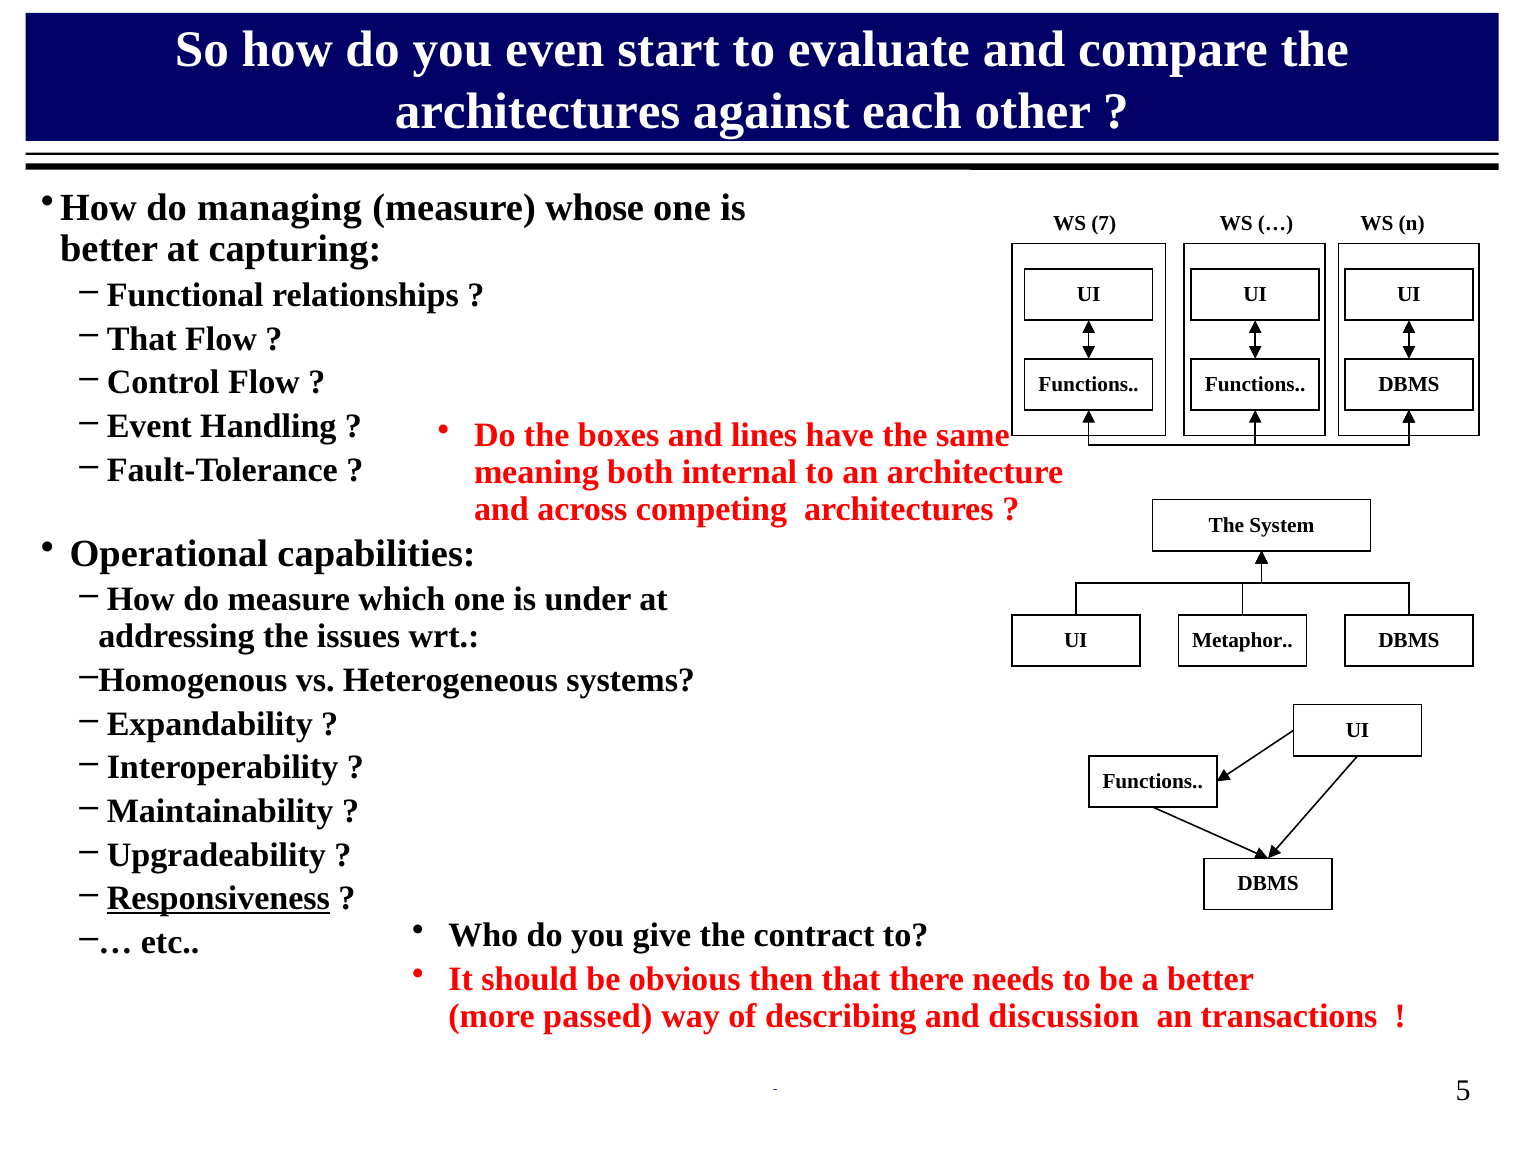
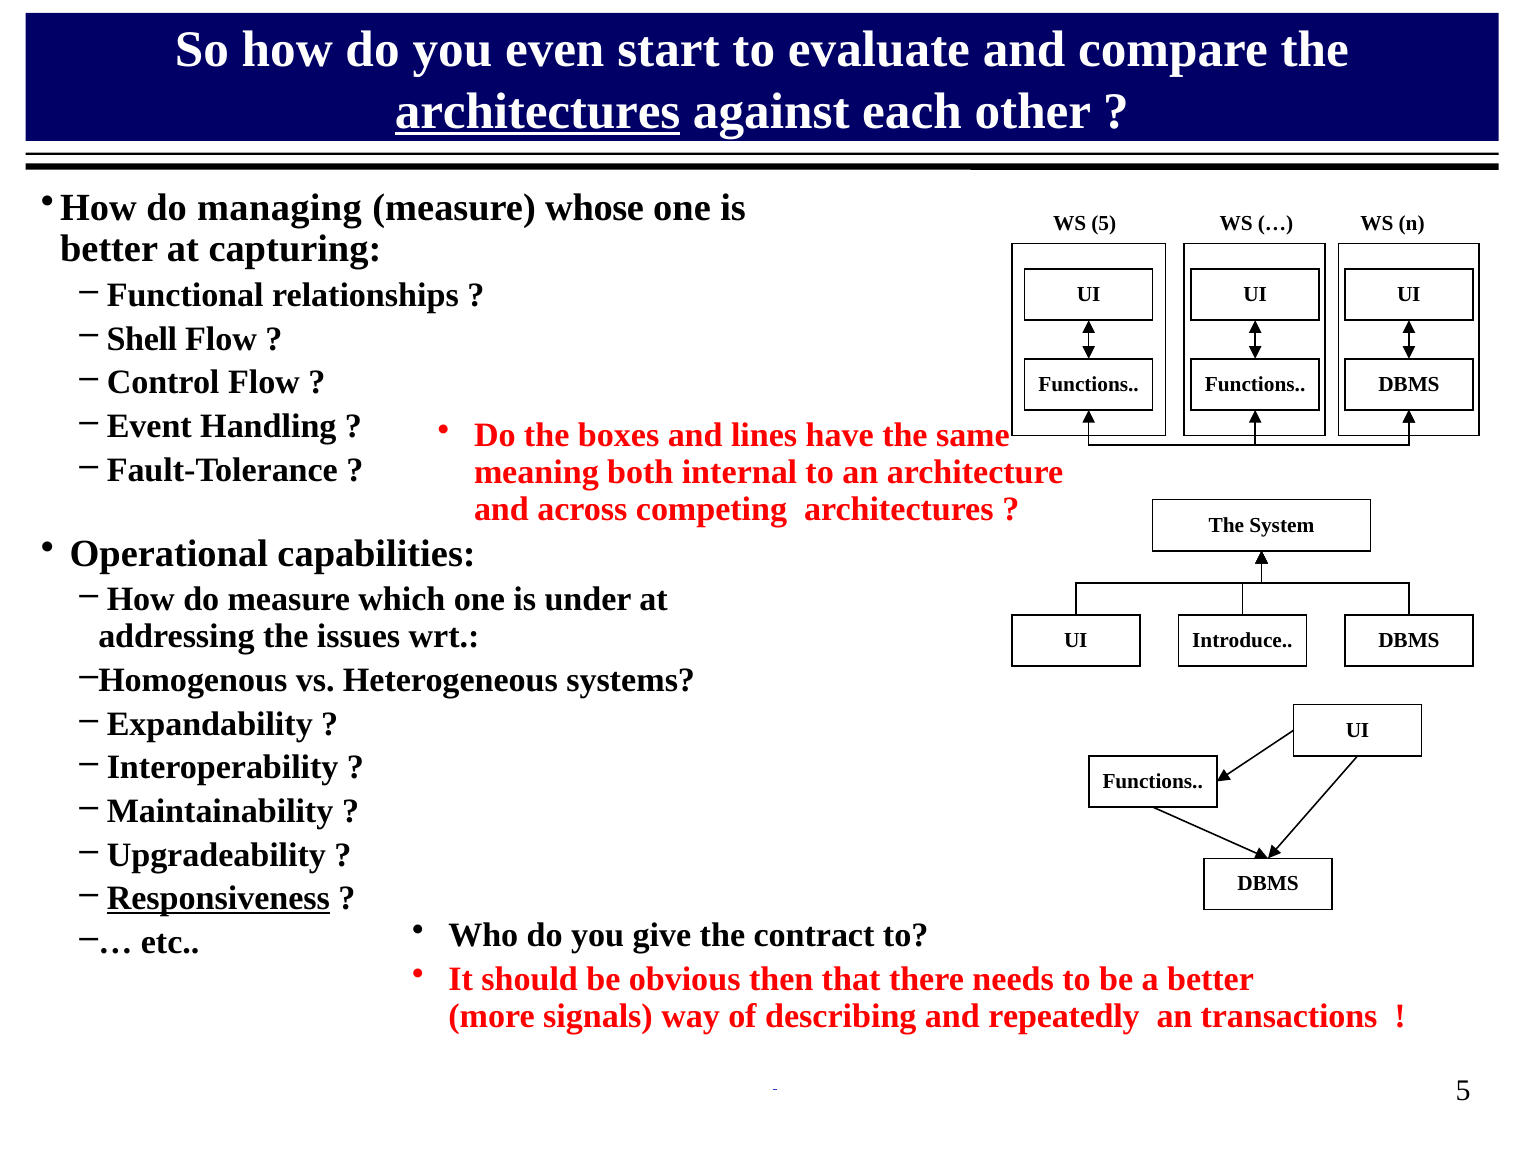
architectures underline: none -> present (538, 111)
WS 7: 7 -> 5 (1104, 224)
That: That -> Shell (142, 339)
Metaphor: Metaphor -> Introduce (1242, 640)
passed: passed -> signals (598, 1016)
discussion: discussion -> repeatedly (1064, 1016)
